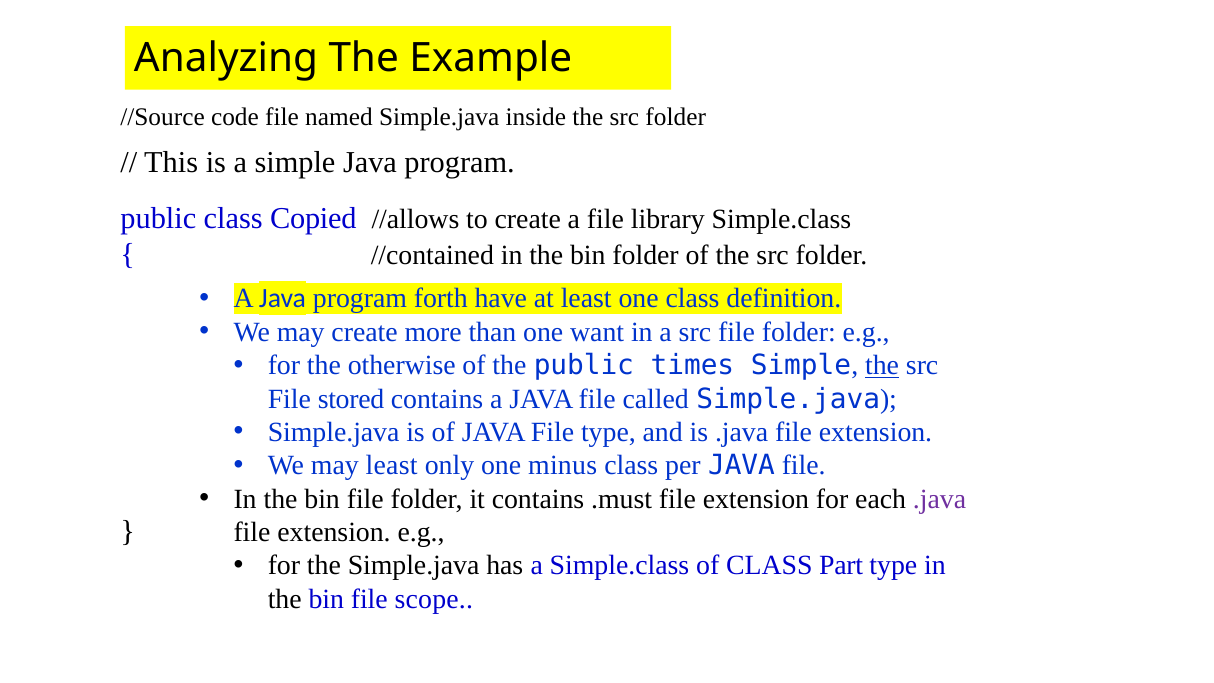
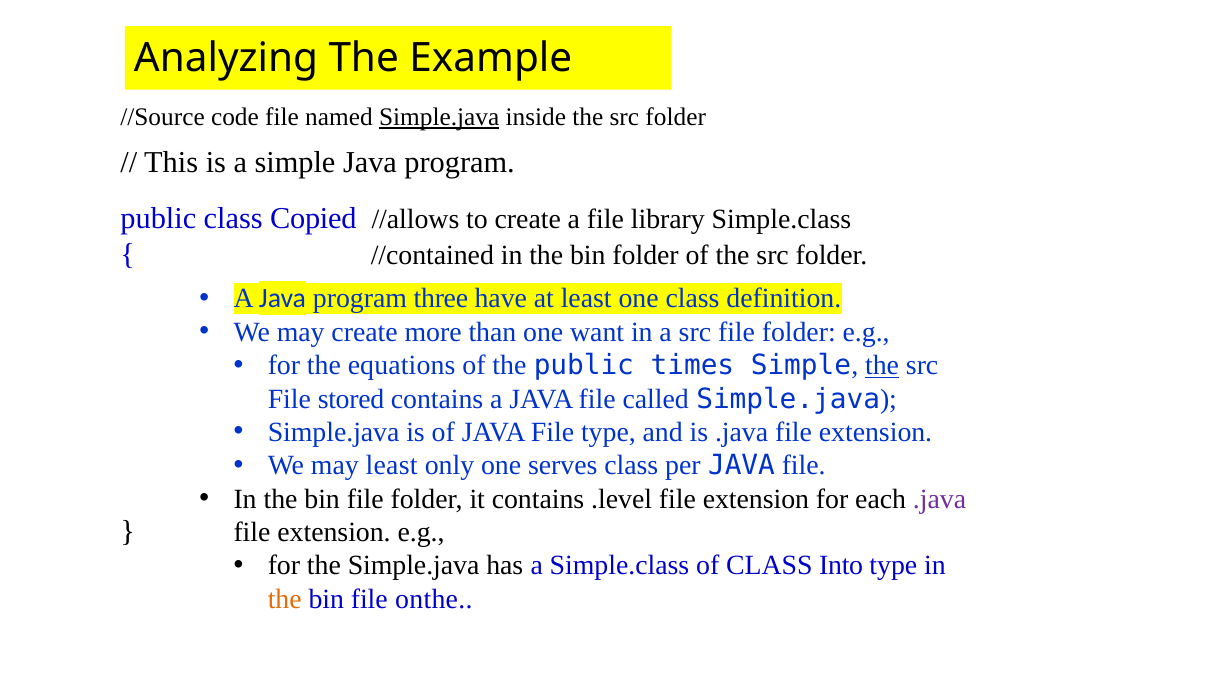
Simple.java underline: none -> present (439, 117)
forth: forth -> three (441, 299)
otherwise: otherwise -> equations (402, 365)
minus: minus -> serves (563, 465)
.must: .must -> .level (622, 499)
Part: Part -> Into (841, 566)
the colour: black -> orange (285, 599)
scope: scope -> onthe (434, 599)
